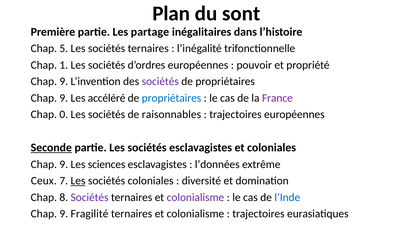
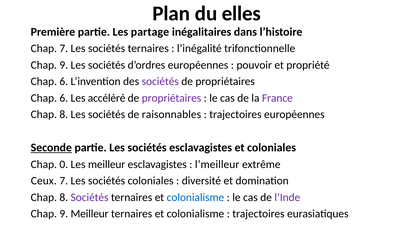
sont: sont -> elles (241, 14)
Chap 5: 5 -> 7 (64, 48)
1: 1 -> 9 (64, 65)
9: 9 -> 6 (64, 81)
9: 9 -> 6 (64, 98)
propriétaires colour: blue -> purple (172, 98)
0: 0 -> 8 (64, 114)
9: 9 -> 0 (64, 164)
Les sciences: sciences -> meilleur (107, 164)
l’données: l’données -> l’meilleur (217, 164)
Les underline: present -> none (78, 181)
colonialisme colour: purple -> blue (195, 197)
l’Inde colour: blue -> purple (287, 197)
9 Fragilité: Fragilité -> Meilleur (90, 213)
